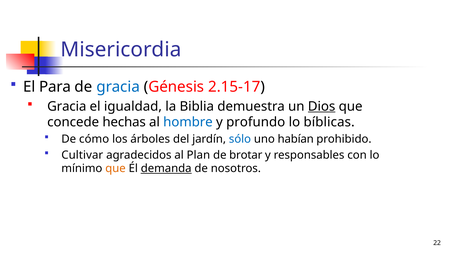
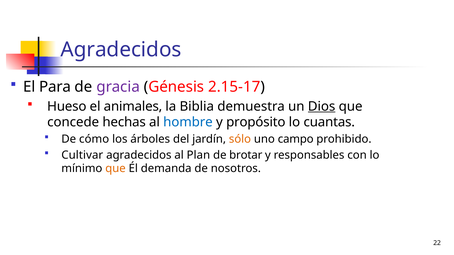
Misericordia: Misericordia -> Agradecidos (121, 50)
gracia colour: blue -> purple (118, 87)
Gracia: Gracia -> Hueso (67, 107)
igualdad: igualdad -> animales (133, 107)
profundo: profundo -> propósito (256, 122)
bíblicas: bíblicas -> cuantas (329, 122)
sólo colour: blue -> orange (240, 139)
habían: habían -> campo (296, 139)
demanda underline: present -> none (166, 169)
